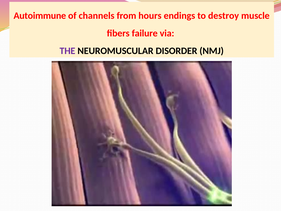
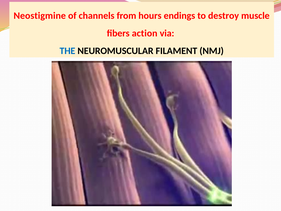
Autoimmune: Autoimmune -> Neostigmine (40, 16)
failure: failure -> action (145, 33)
THE colour: purple -> blue (67, 51)
DISORDER: DISORDER -> FILAMENT (176, 51)
